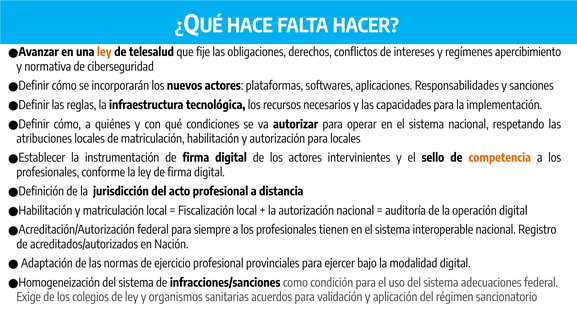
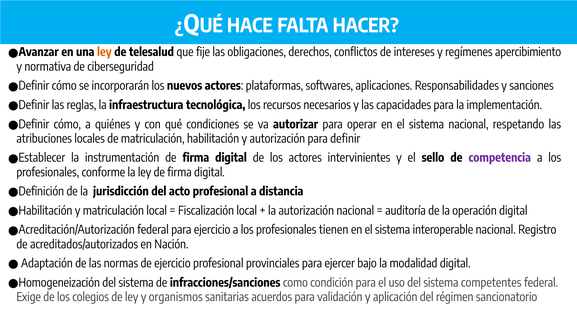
para locales: locales -> definir (345, 139)
competencia colour: orange -> purple (500, 158)
para siempre: siempre -> ejercicio (212, 230)
adecuaciones: adecuaciones -> competentes (491, 283)
